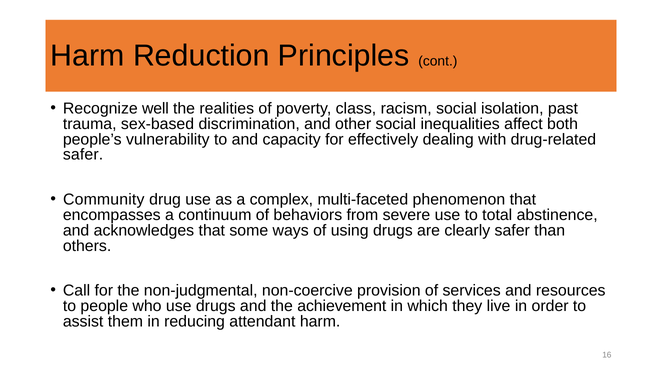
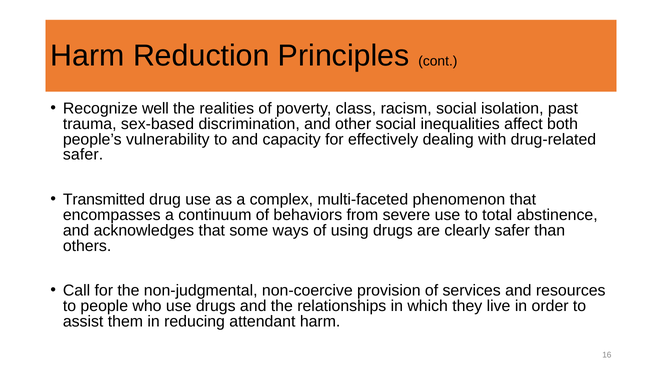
Community: Community -> Transmitted (104, 200)
achievement: achievement -> relationships (342, 306)
